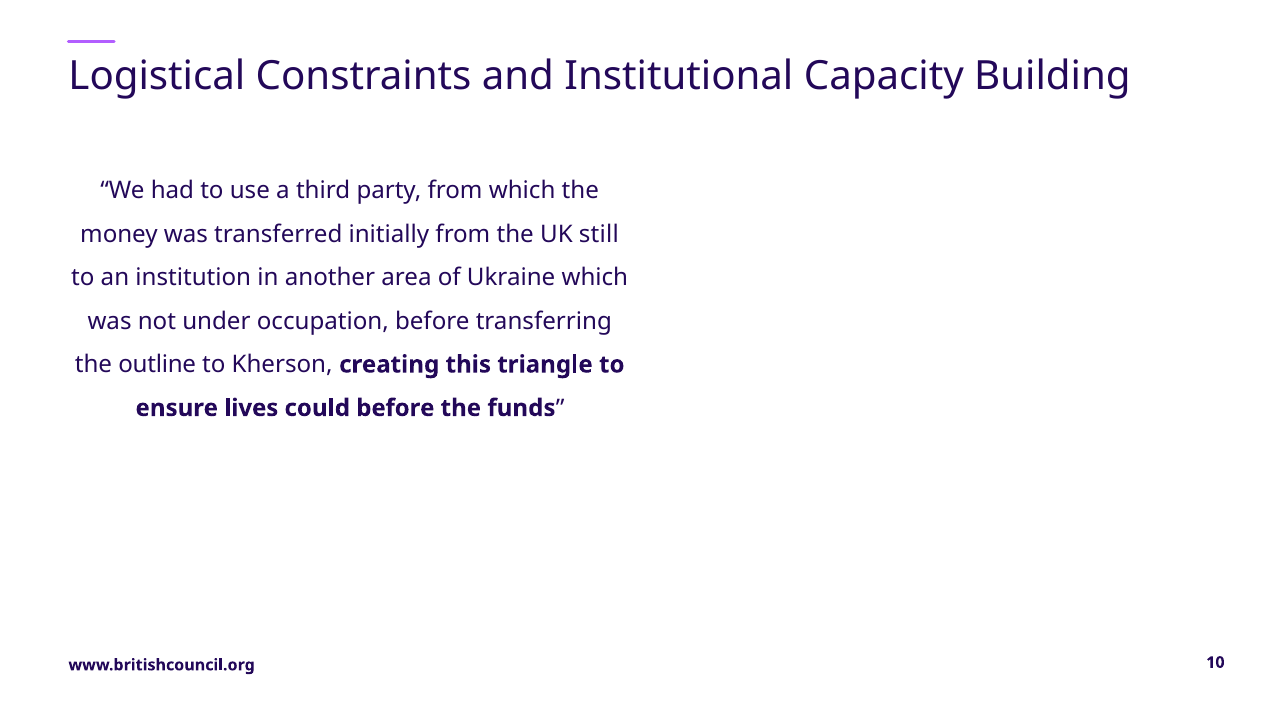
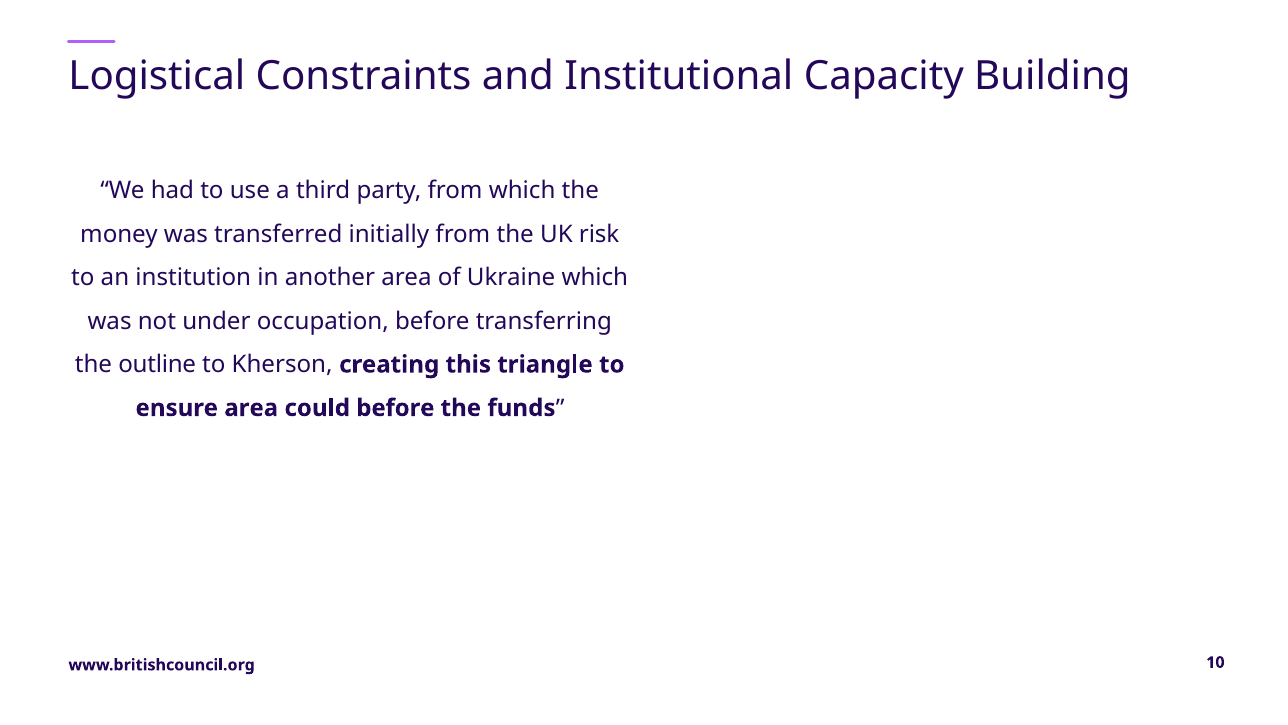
still: still -> risk (599, 234)
ensure lives: lives -> area (251, 408)
